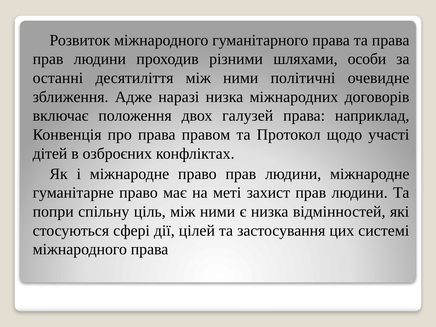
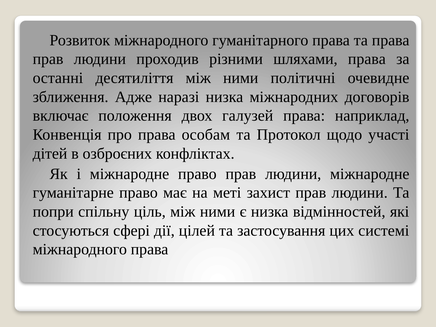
шляхами особи: особи -> права (367, 59)
правом: правом -> особам (206, 135)
